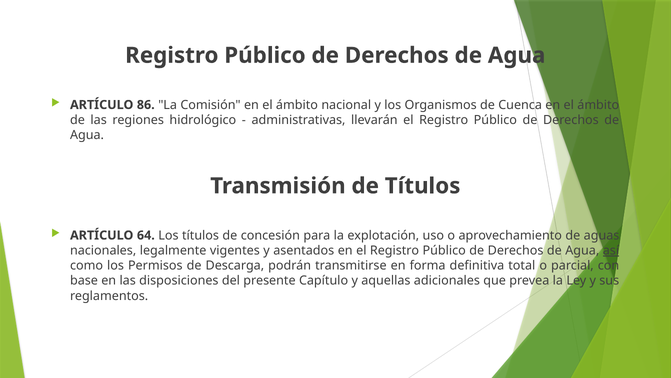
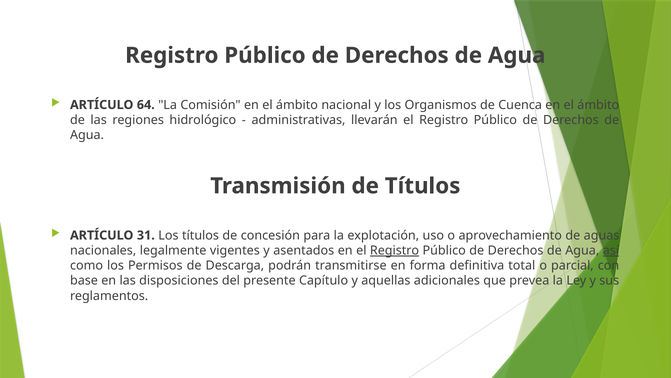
86: 86 -> 64 (146, 105)
64: 64 -> 31 (146, 235)
Registro underline: none -> present (395, 250)
